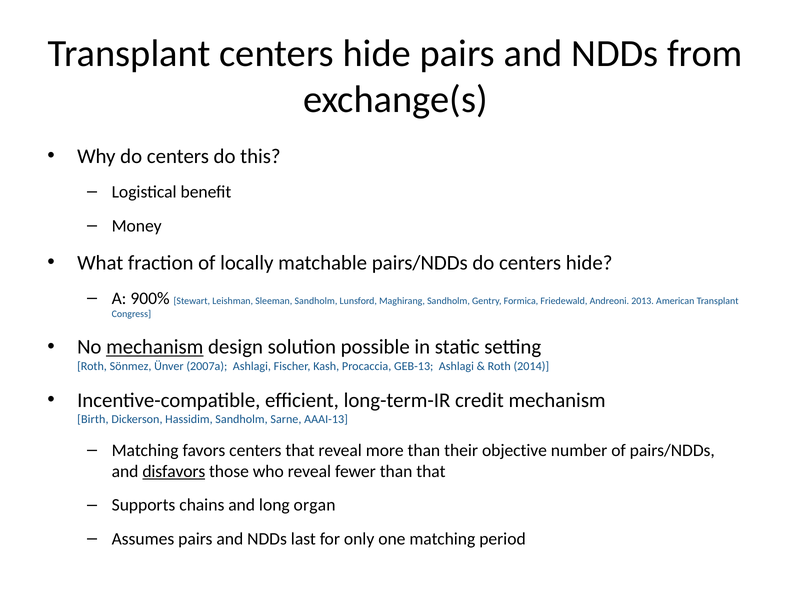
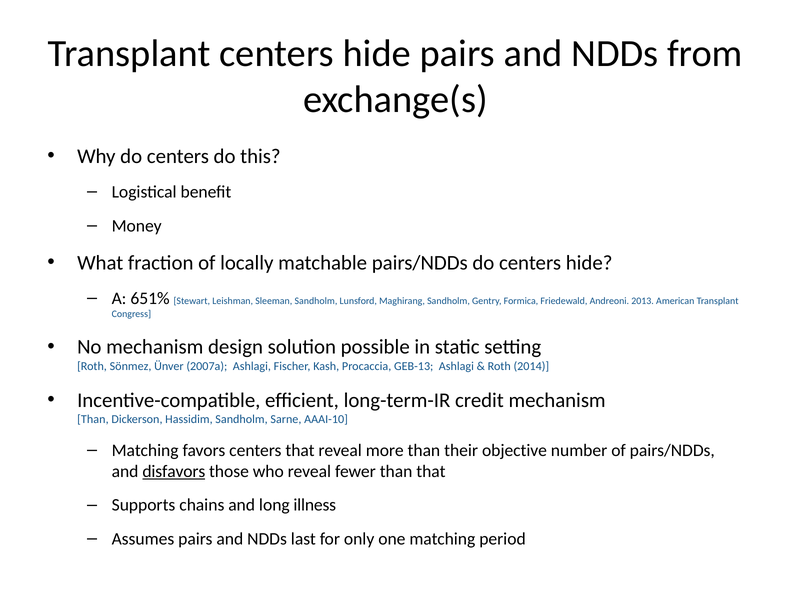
900%: 900% -> 651% (150, 298)
mechanism underline: present -> none (155, 347)
Birth: Birth -> Than (93, 420)
AAAI-13: AAAI-13 -> AAAI-10 (326, 420)
organ: organ -> illness (315, 505)
